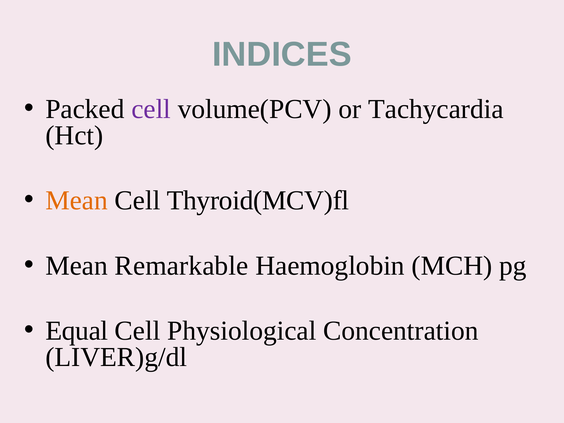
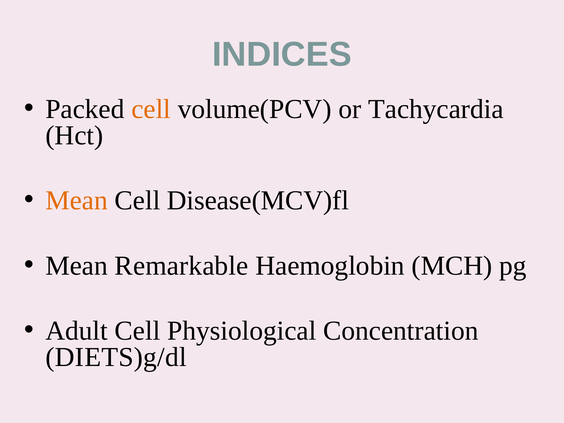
cell colour: purple -> orange (151, 109)
Thyroid(MCV)fl: Thyroid(MCV)fl -> Disease(MCV)fl (258, 201)
Equal: Equal -> Adult (77, 331)
LIVER)g/dl: LIVER)g/dl -> DIETS)g/dl (116, 357)
